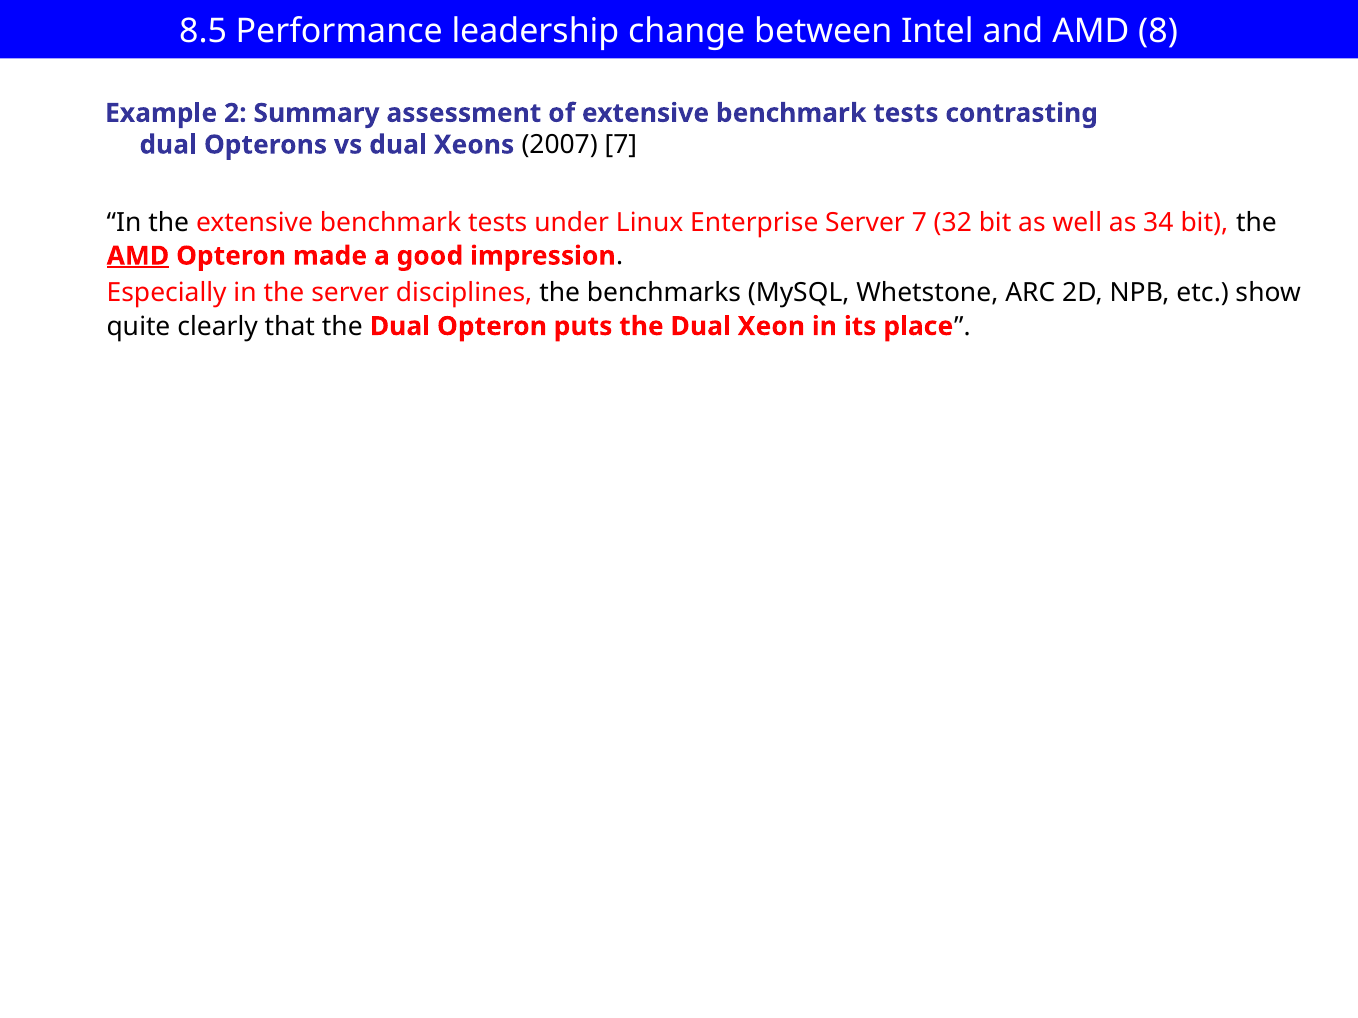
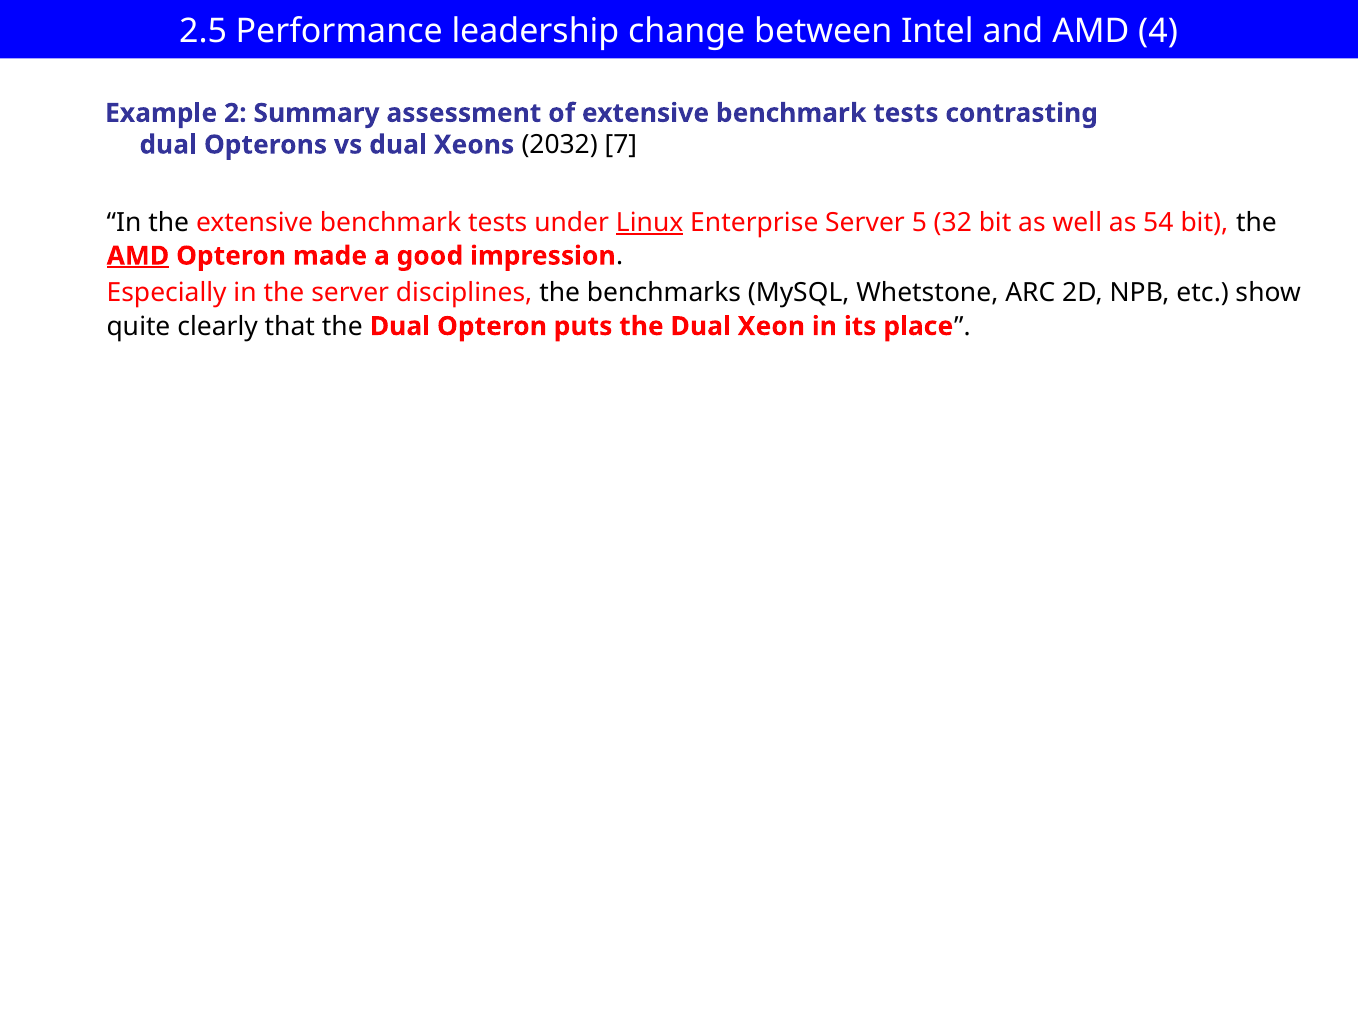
8.5: 8.5 -> 2.5 (203, 32)
8: 8 -> 4 (1158, 32)
2007: 2007 -> 2032 (560, 145)
Linux underline: none -> present (650, 223)
Server 7: 7 -> 5 (919, 223)
34: 34 -> 54 (1158, 223)
